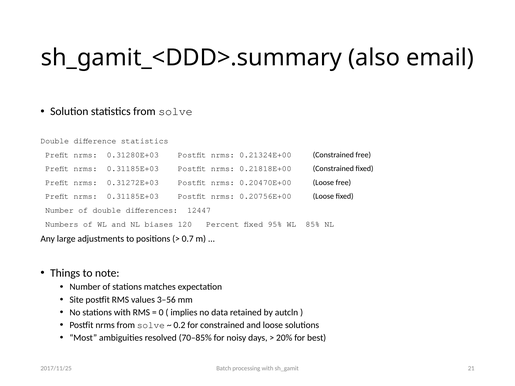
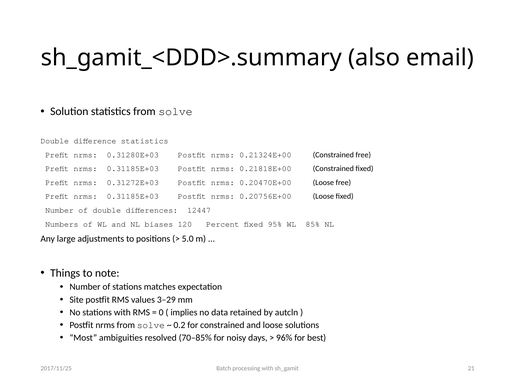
0.7: 0.7 -> 5.0 (188, 239)
3–56: 3–56 -> 3–29 (166, 300)
20%: 20% -> 96% (284, 338)
